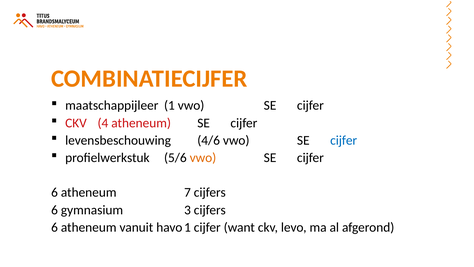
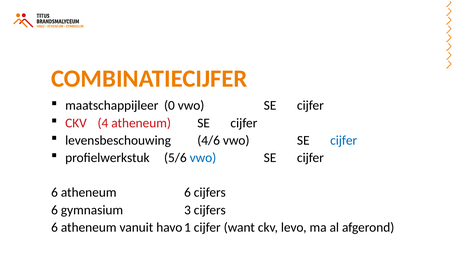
1: 1 -> 0 (169, 105)
vwo colour: orange -> blue (203, 158)
atheneum 7: 7 -> 6 (187, 192)
